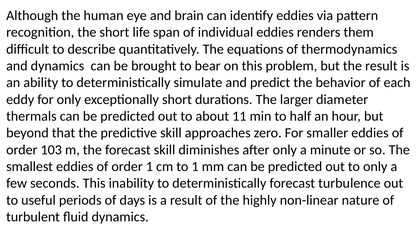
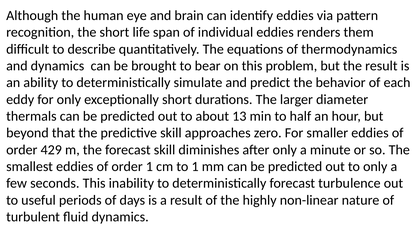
11: 11 -> 13 (239, 116)
103: 103 -> 429 (51, 150)
